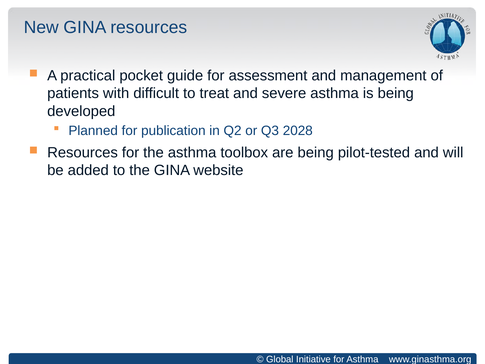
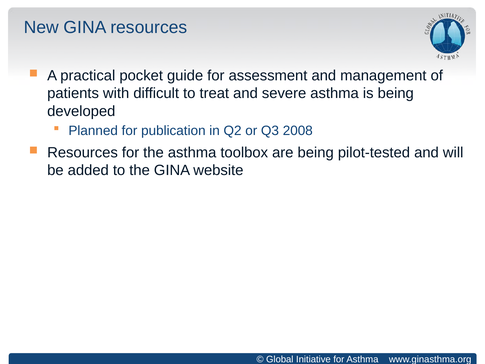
2028: 2028 -> 2008 (298, 131)
